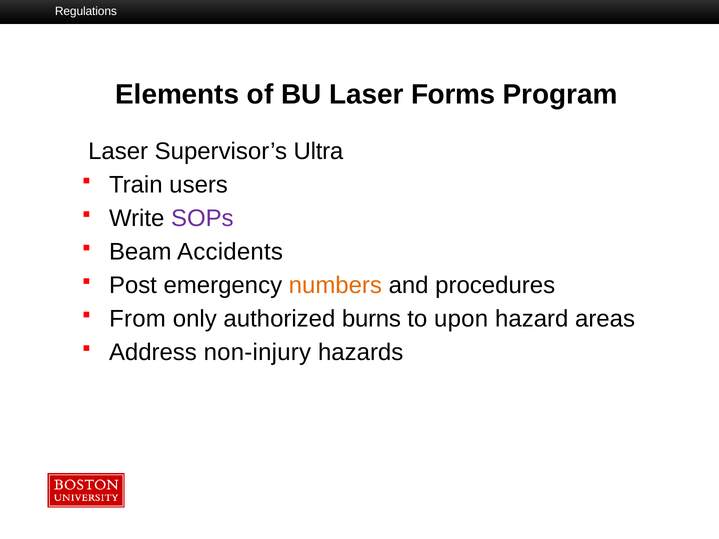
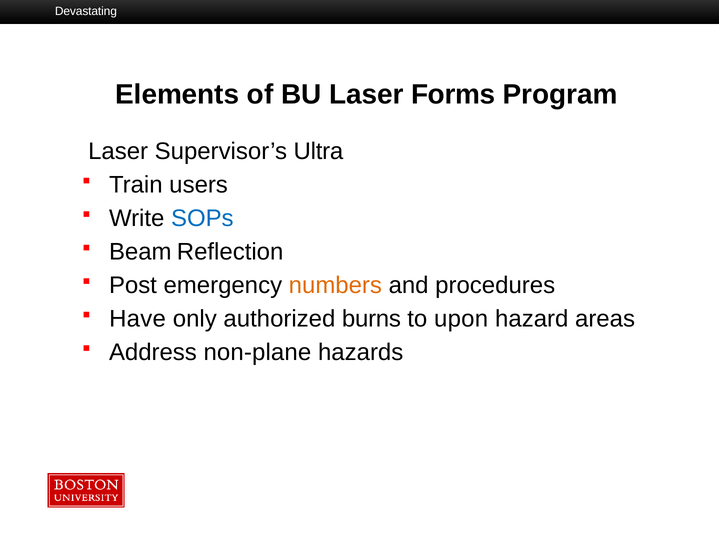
Regulations: Regulations -> Devastating (86, 12)
SOPs colour: purple -> blue (202, 218)
Accidents: Accidents -> Reflection (230, 252)
From: From -> Have (138, 319)
non-injury: non-injury -> non-plane (257, 353)
